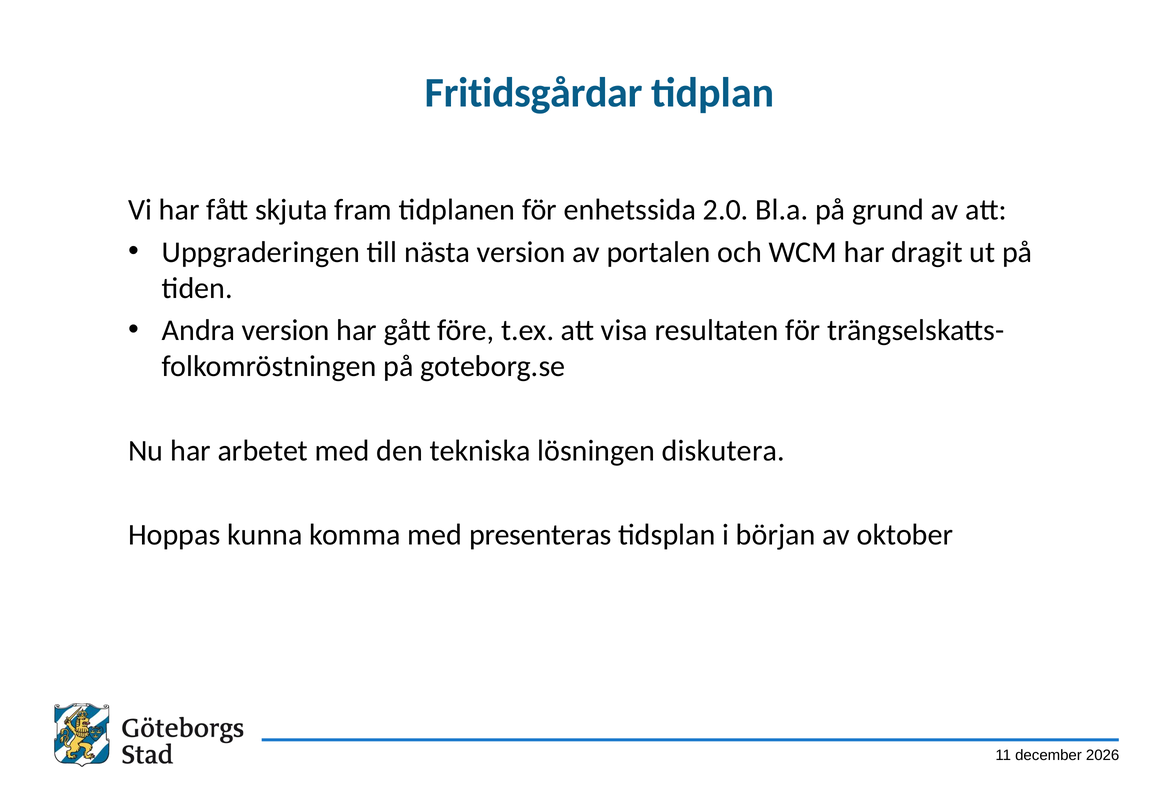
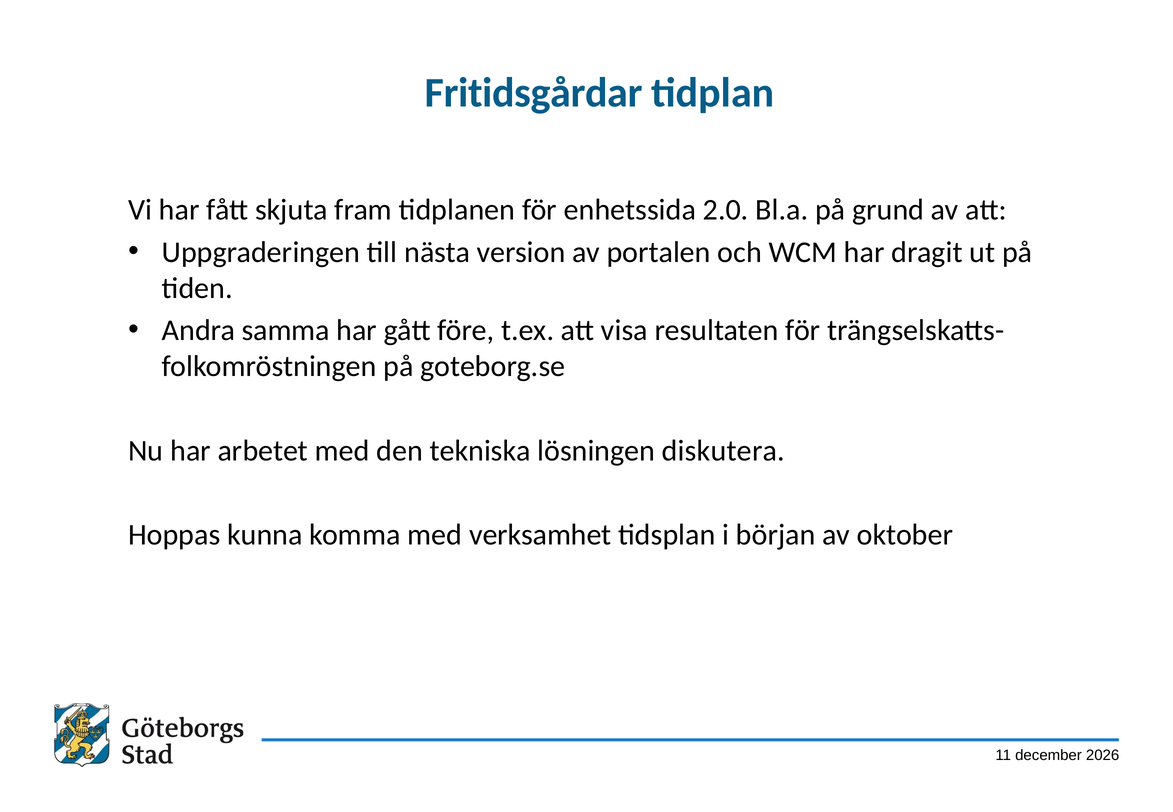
Andra version: version -> samma (286, 330)
presenteras: presenteras -> verksamhet (540, 535)
